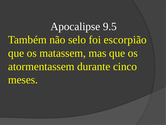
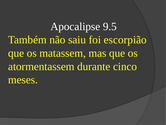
selo: selo -> saiu (77, 40)
